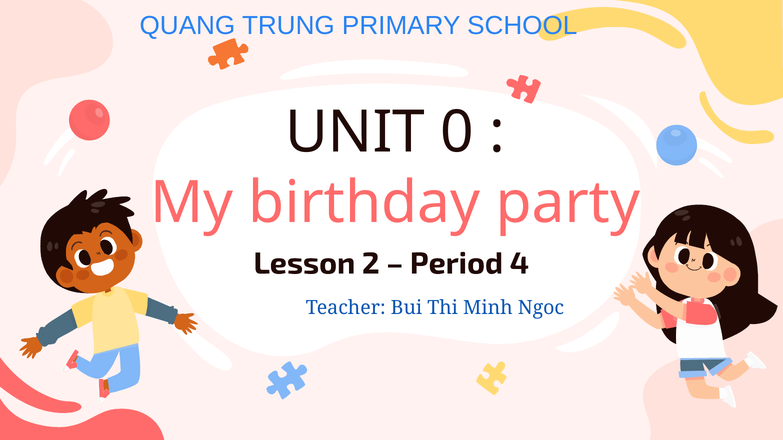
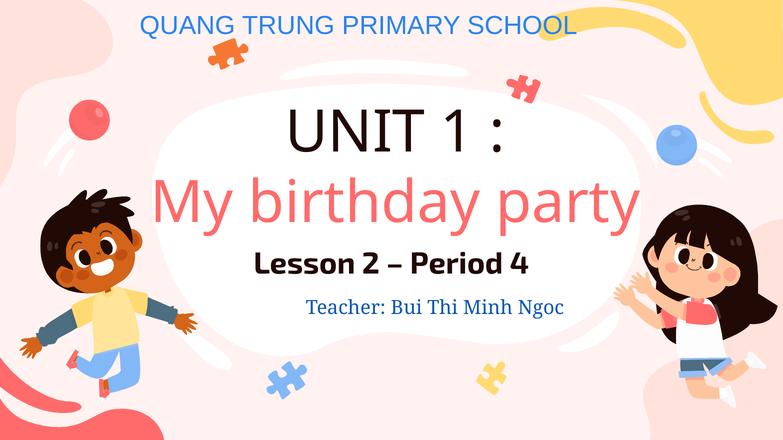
0: 0 -> 1 (457, 132)
